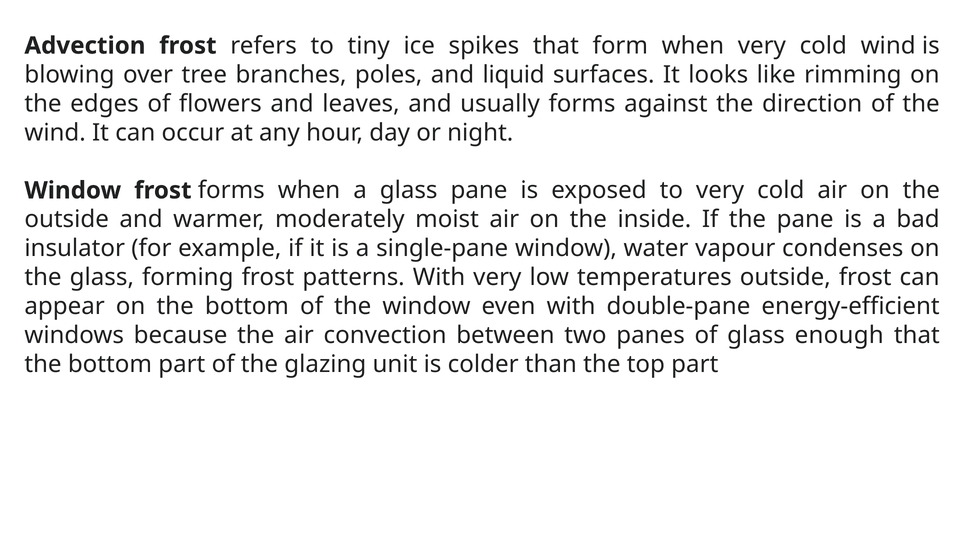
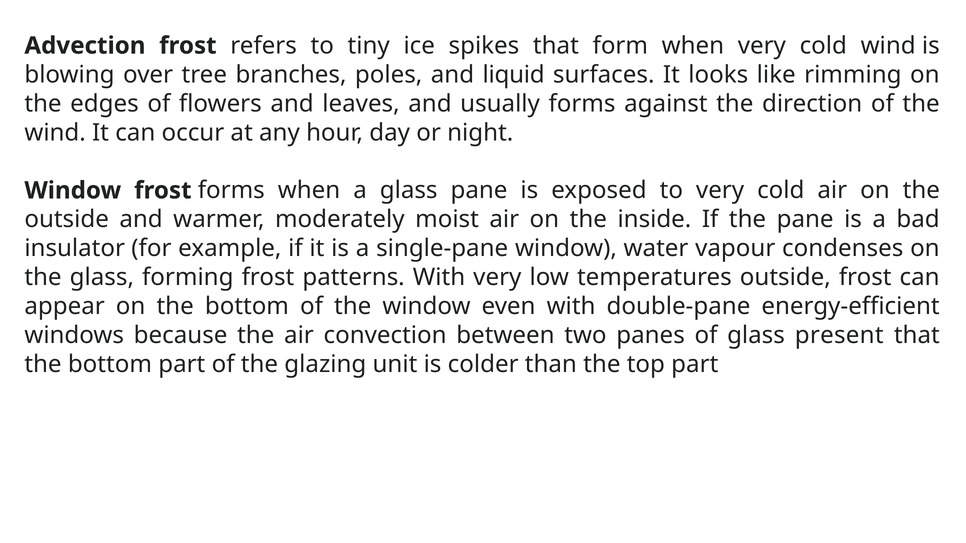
enough: enough -> present (839, 336)
